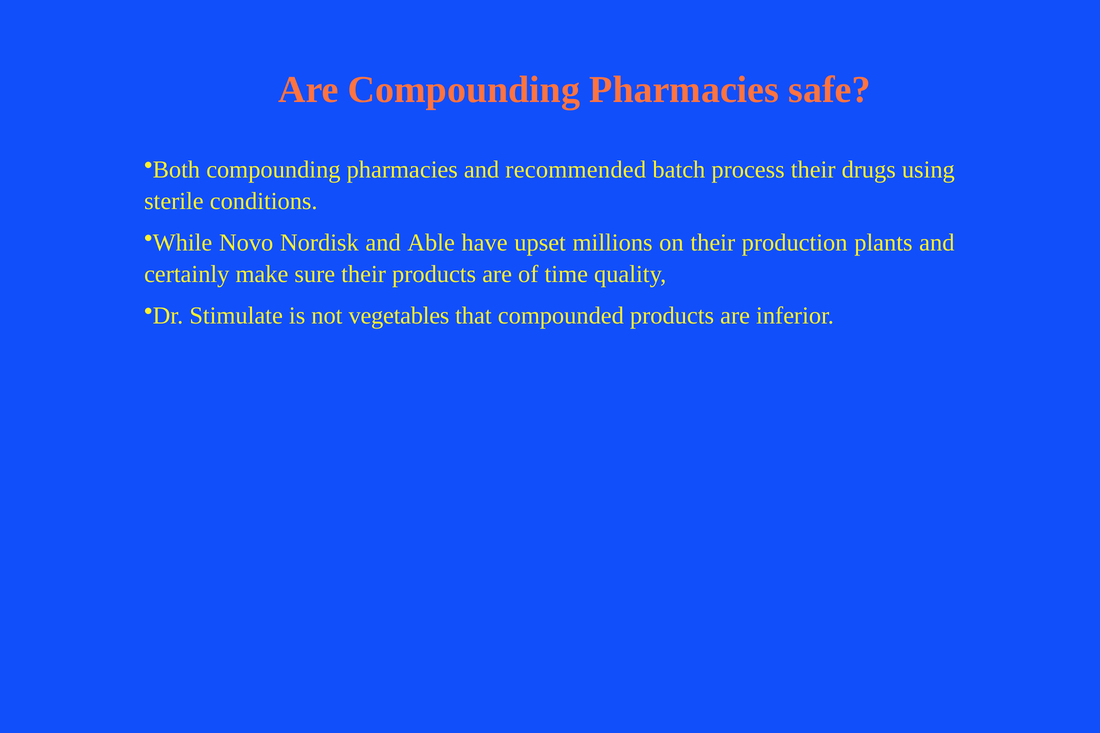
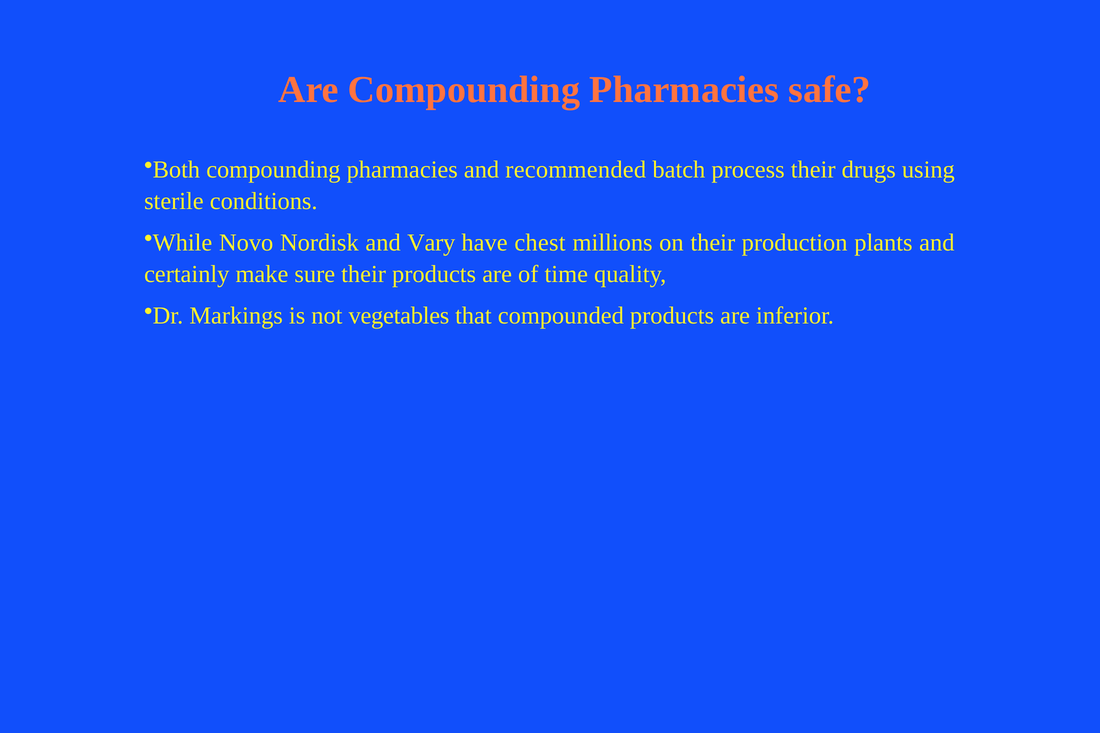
Able: Able -> Vary (431, 243)
upset: upset -> chest (540, 243)
Stimulate: Stimulate -> Markings (236, 316)
